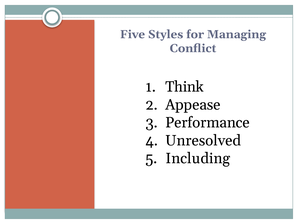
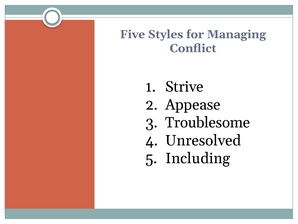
Think: Think -> Strive (184, 87)
Performance: Performance -> Troublesome (208, 122)
